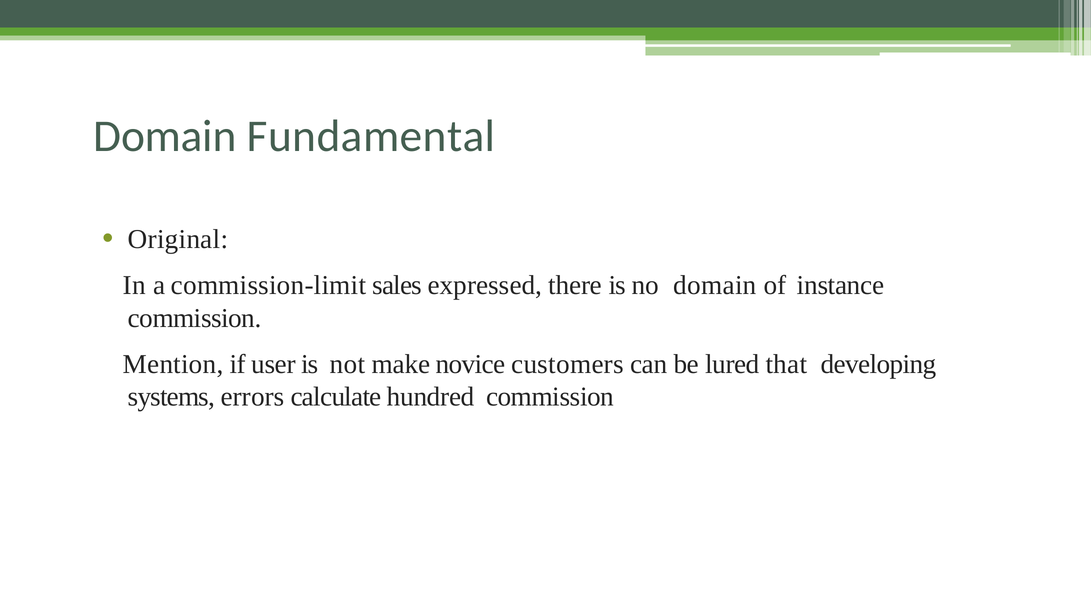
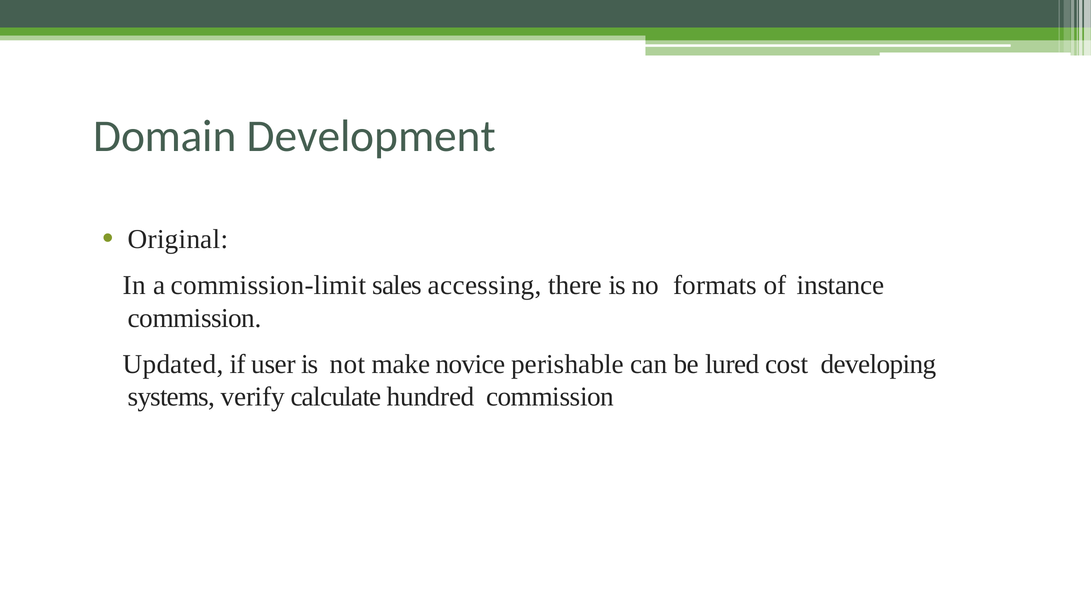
Fundamental: Fundamental -> Development (371, 136)
expressed: expressed -> accessing (485, 286)
no domain: domain -> formats (715, 286)
Mention: Mention -> Updated (173, 365)
customers: customers -> perishable (568, 365)
that: that -> cost (787, 365)
errors: errors -> verify (253, 397)
